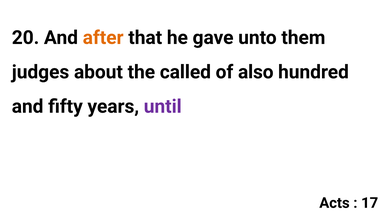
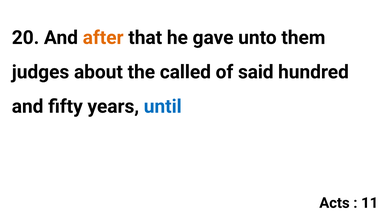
also: also -> said (256, 72)
until colour: purple -> blue (163, 106)
17: 17 -> 11 (370, 203)
